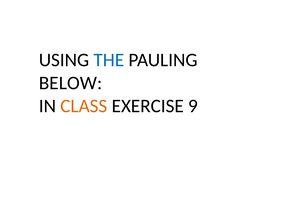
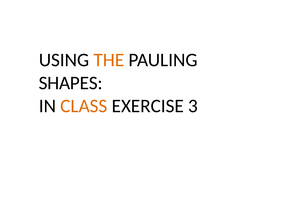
THE colour: blue -> orange (109, 60)
BELOW: BELOW -> SHAPES (71, 83)
9: 9 -> 3 (193, 106)
